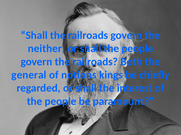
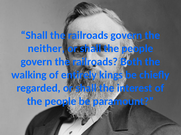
general: general -> walking (29, 75)
notions: notions -> entirely (79, 75)
